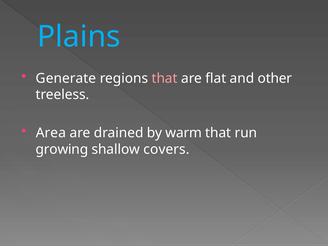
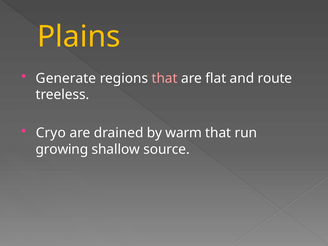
Plains colour: light blue -> yellow (79, 37)
other: other -> route (275, 78)
Area: Area -> Cryo (51, 133)
covers: covers -> source (167, 149)
